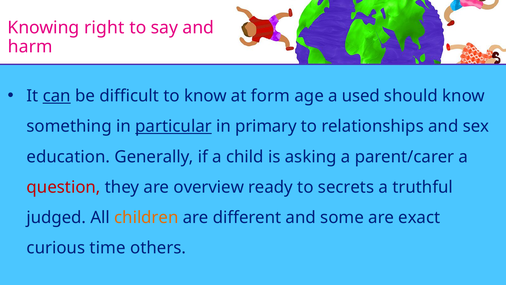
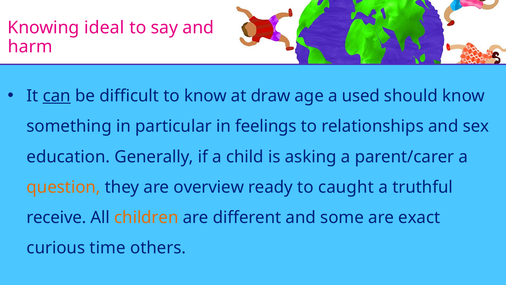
right: right -> ideal (104, 28)
form: form -> draw (271, 96)
particular underline: present -> none (174, 126)
primary: primary -> feelings (266, 126)
question colour: red -> orange (64, 187)
secrets: secrets -> caught (346, 187)
judged: judged -> receive (56, 217)
